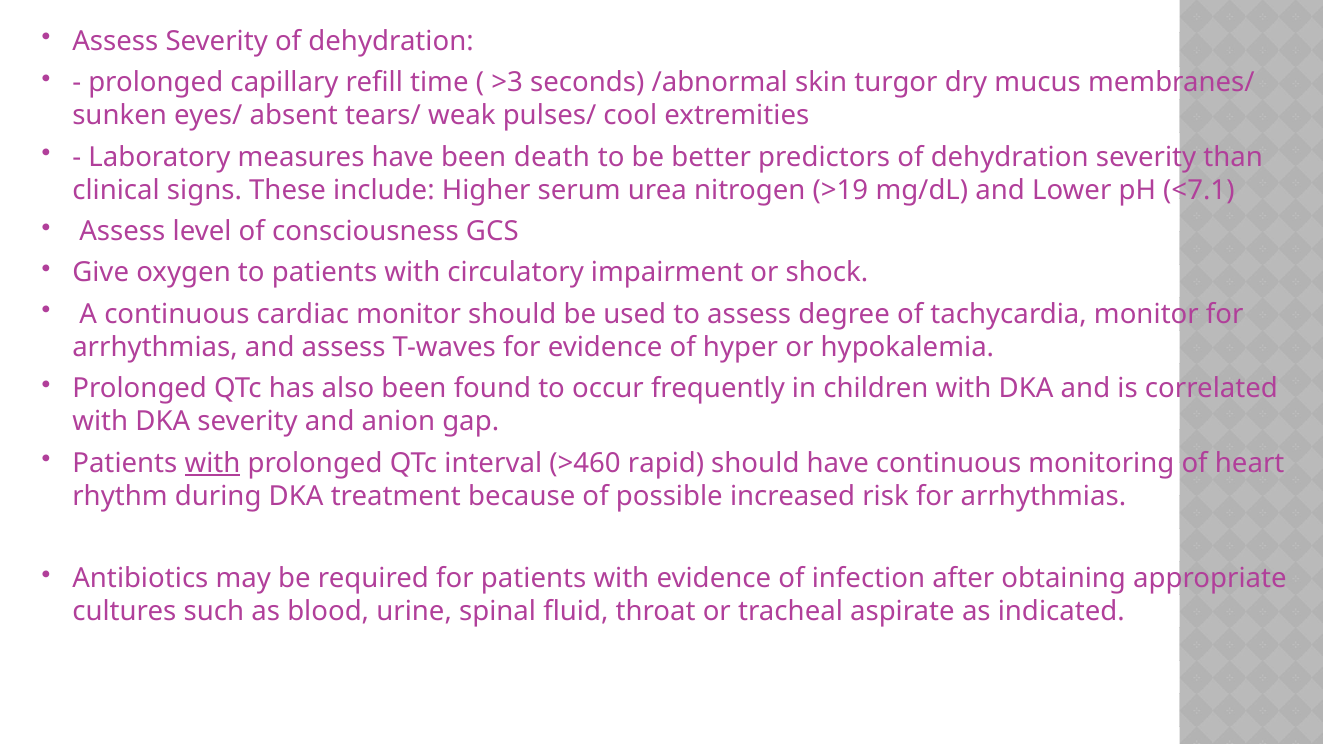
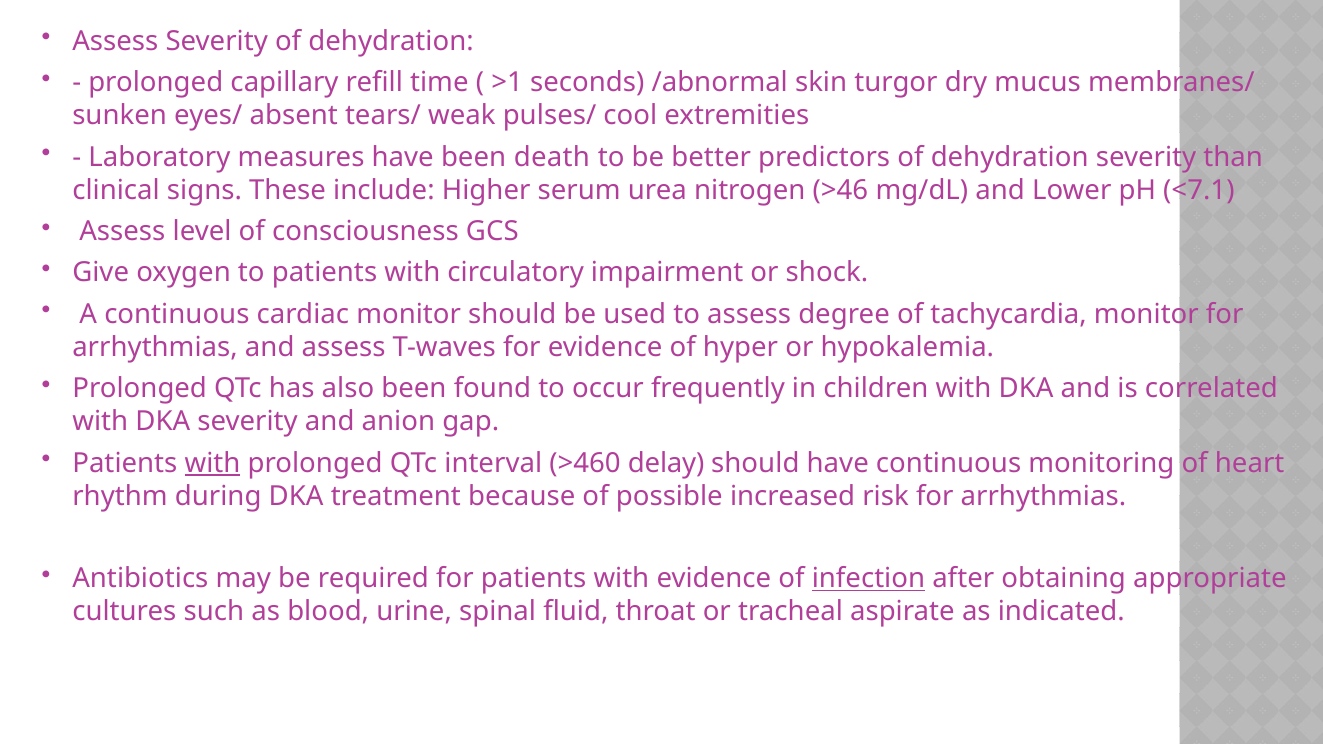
>3: >3 -> >1 (507, 83)
>19: >19 -> >46 (840, 190)
rapid: rapid -> delay (666, 463)
infection underline: none -> present (868, 579)
